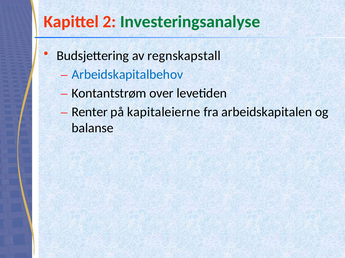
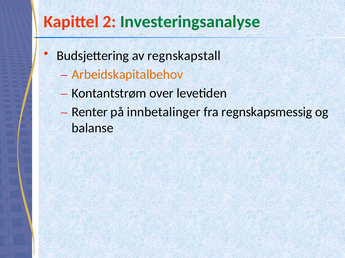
Arbeidskapitalbehov colour: blue -> orange (127, 75)
kapitaleierne: kapitaleierne -> innbetalinger (164, 112)
arbeidskapitalen: arbeidskapitalen -> regnskapsmessig (267, 112)
